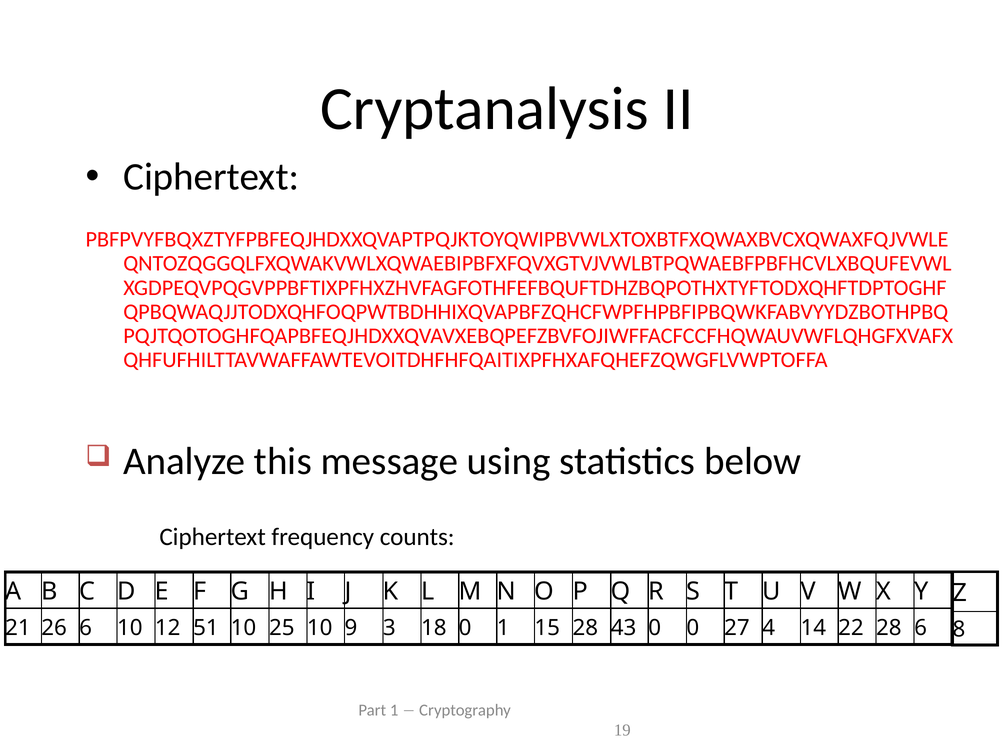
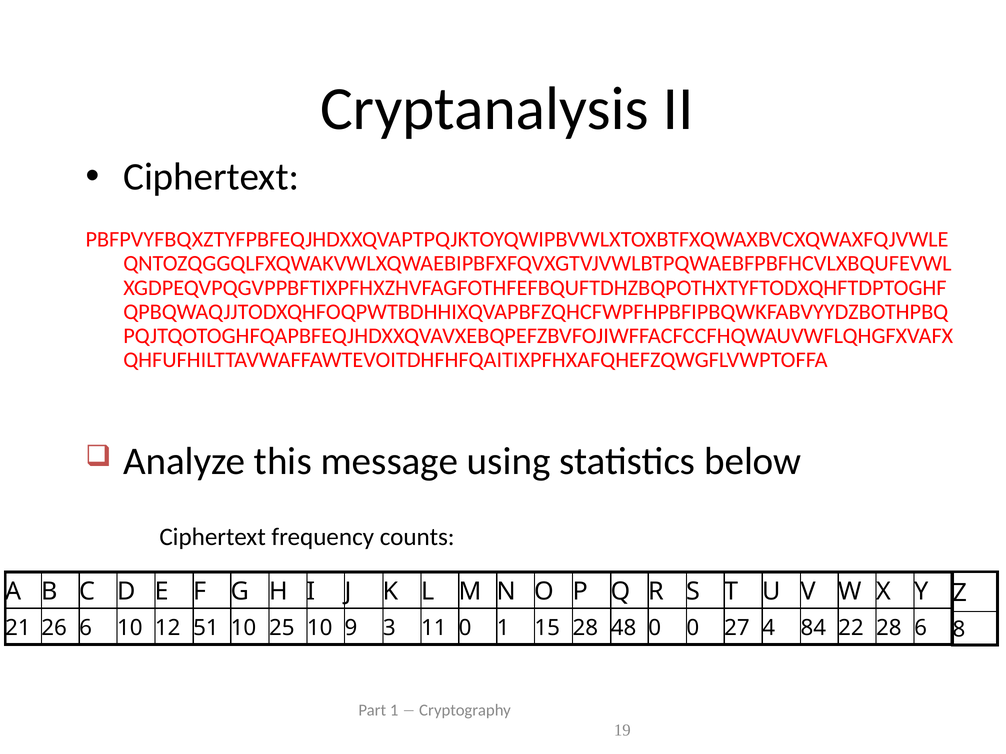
18: 18 -> 11 (434, 628)
43: 43 -> 48 (624, 628)
14: 14 -> 84 (813, 628)
